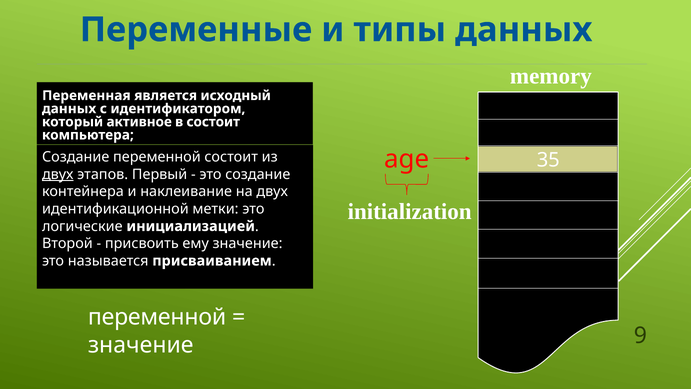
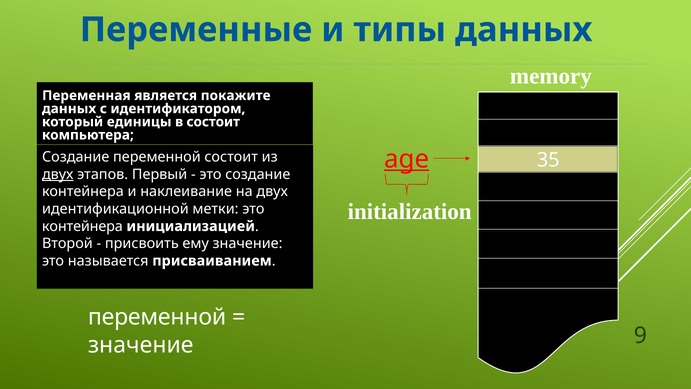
исходный: исходный -> покажите (236, 96)
активное: активное -> единицы (139, 122)
age underline: none -> present (407, 159)
логические: логические -> контейнера (82, 226)
